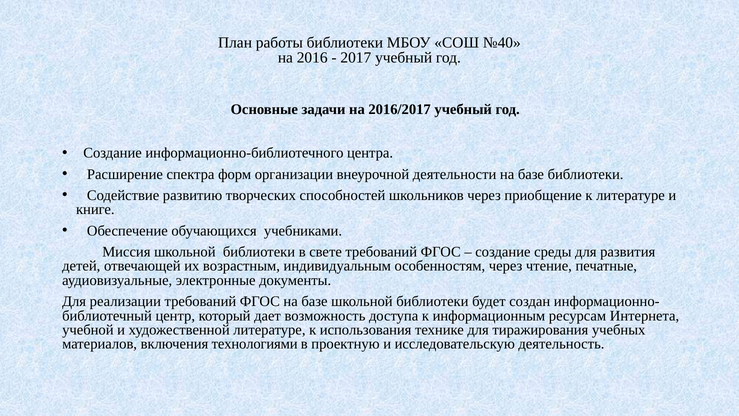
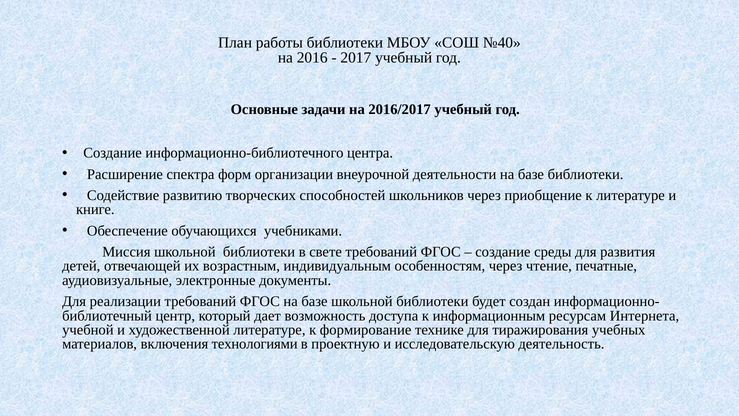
использования: использования -> формирование (366, 330)
